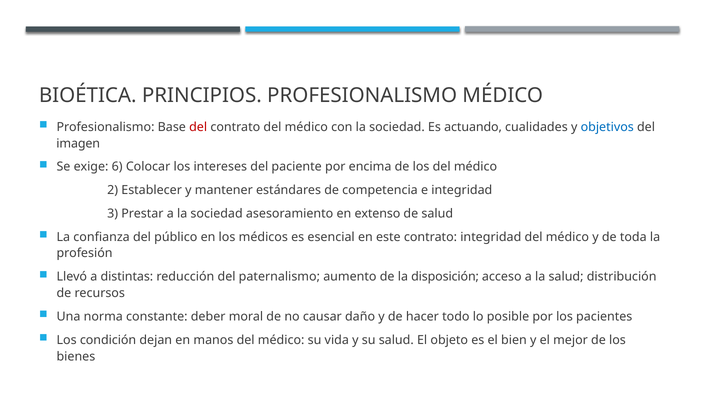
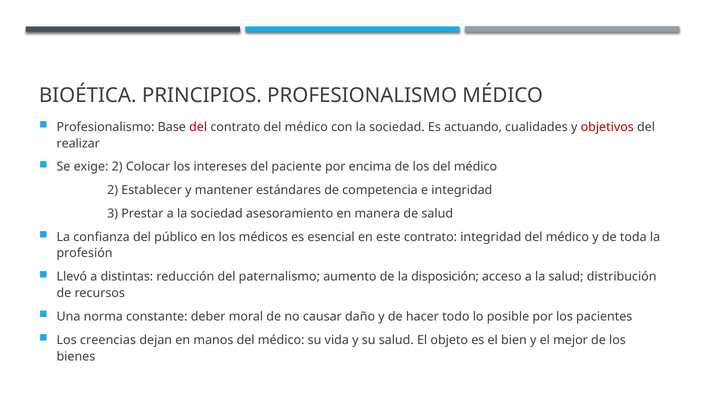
objetivos colour: blue -> red (607, 127)
imagen: imagen -> realizar (78, 144)
exige 6: 6 -> 2 (117, 167)
extenso: extenso -> manera (377, 214)
condición: condición -> creencias (108, 340)
